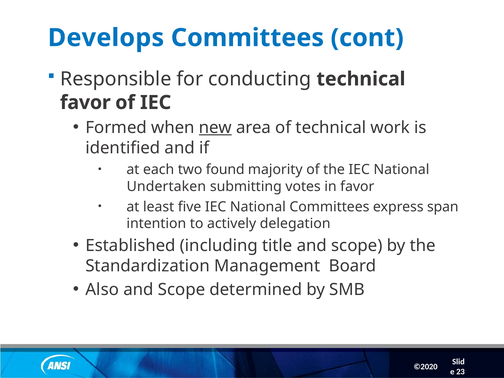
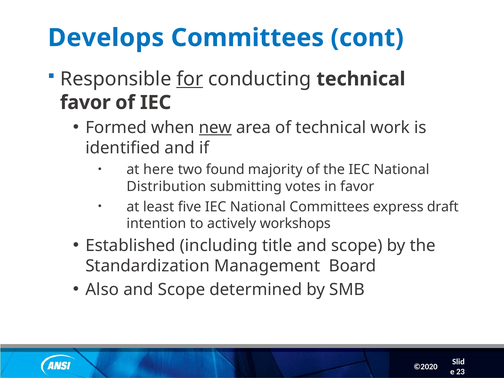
for underline: none -> present (190, 79)
each: each -> here (159, 170)
Undertaken: Undertaken -> Distribution (166, 186)
span: span -> draft (443, 207)
delegation: delegation -> workshops (295, 224)
